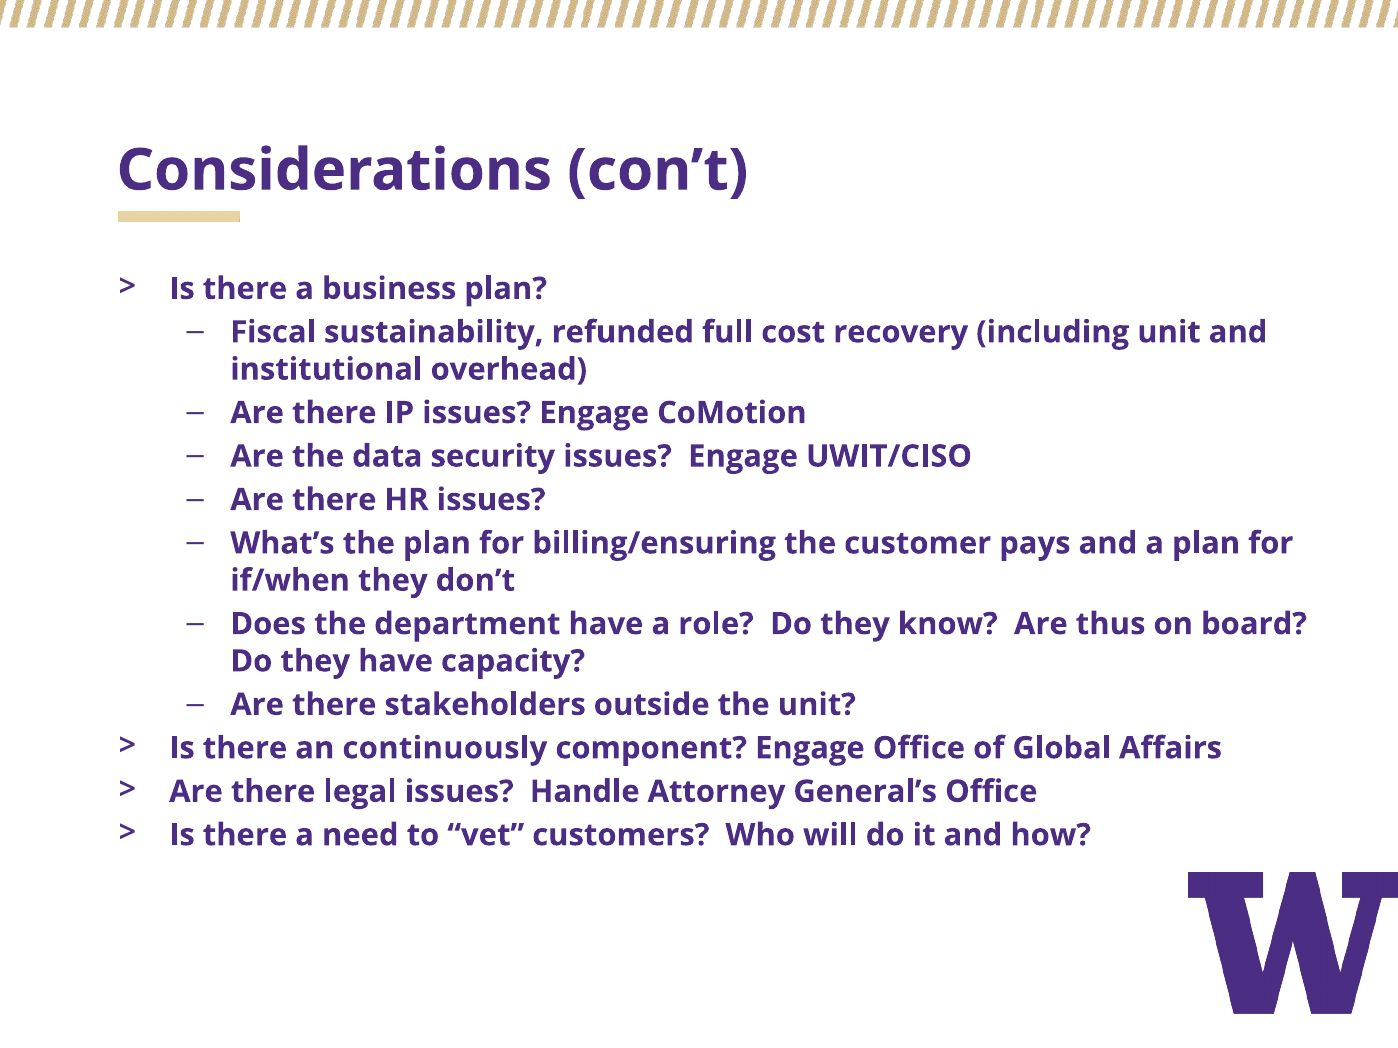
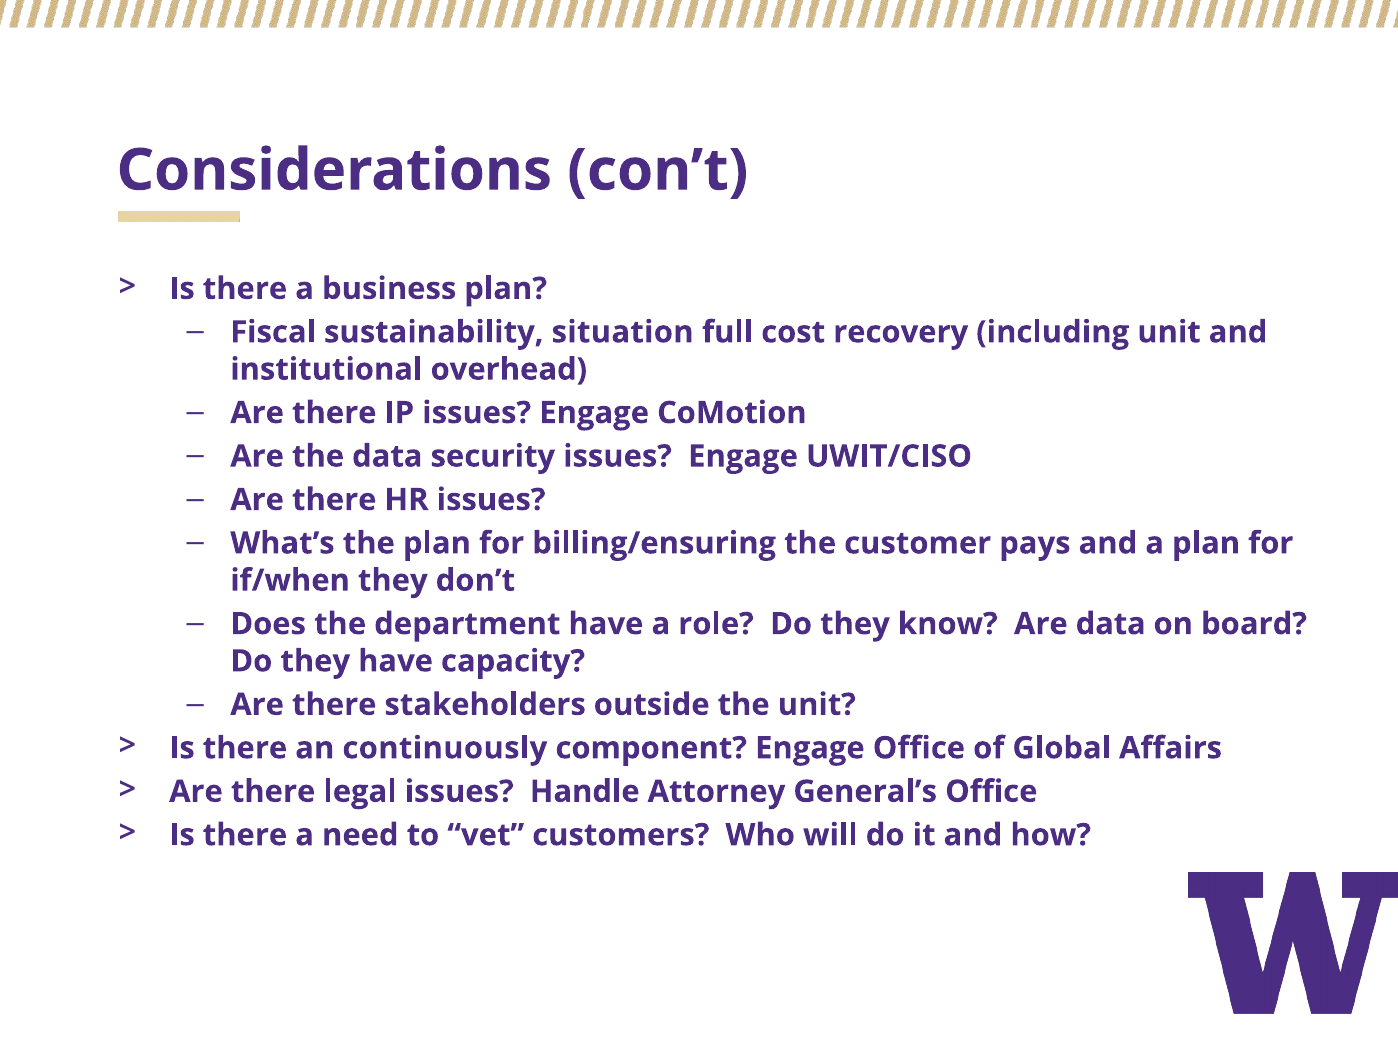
refunded: refunded -> situation (623, 332)
Are thus: thus -> data (1111, 624)
